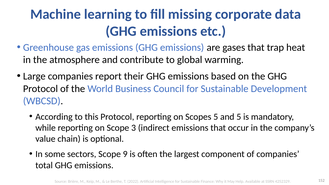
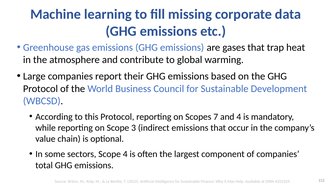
Scopes 5: 5 -> 7 (216, 117)
and 5: 5 -> 4 (239, 117)
Scope 9: 9 -> 4 (125, 154)
